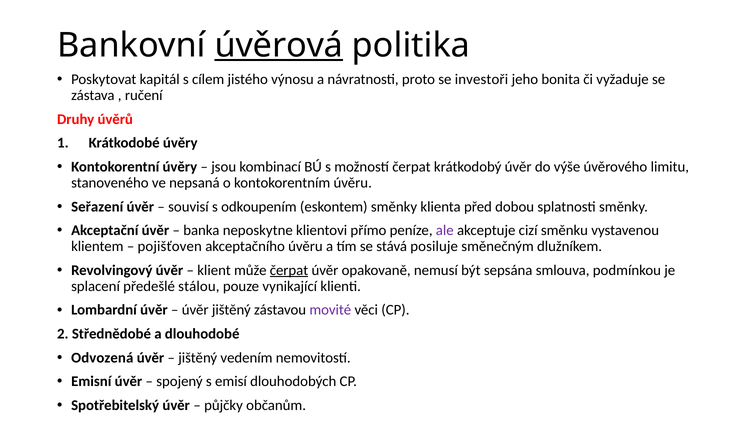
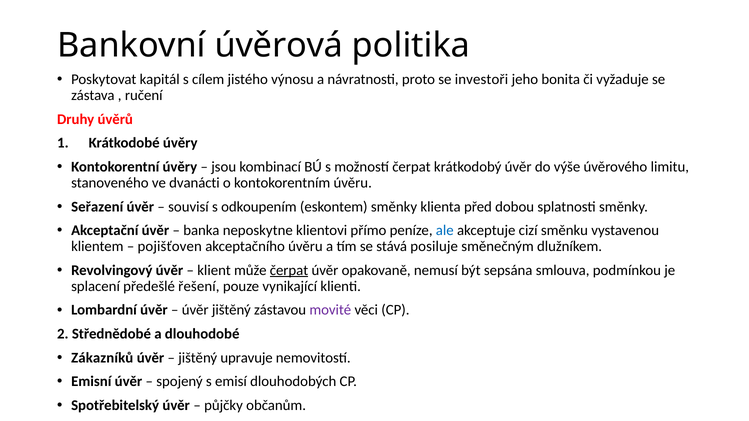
úvěrová underline: present -> none (279, 45)
nepsaná: nepsaná -> dvanácti (194, 183)
ale colour: purple -> blue (445, 231)
stálou: stálou -> řešení (199, 287)
Odvozená: Odvozená -> Zákazníků (102, 358)
vedením: vedením -> upravuje (247, 358)
